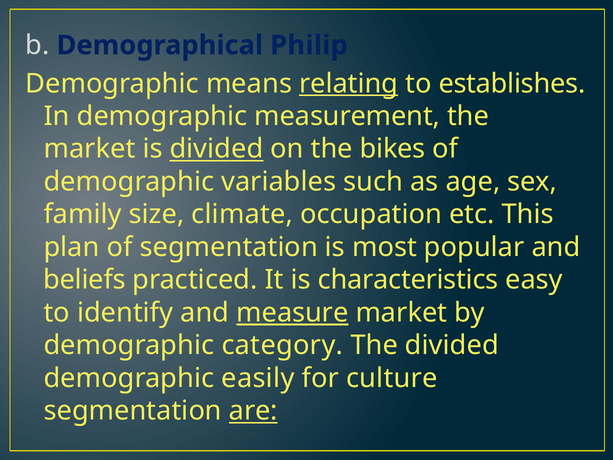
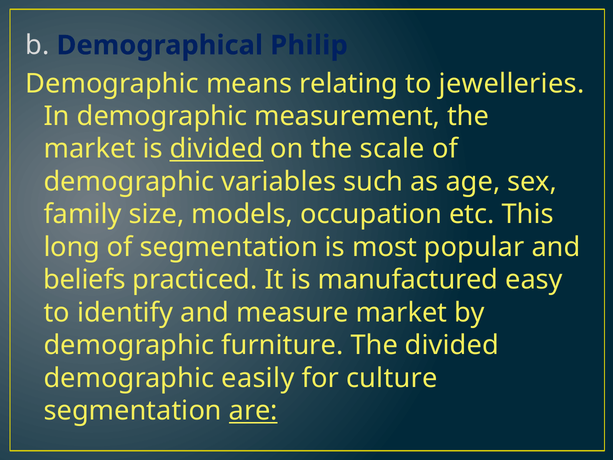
relating underline: present -> none (349, 83)
establishes: establishes -> jewelleries (512, 83)
bikes: bikes -> scale (392, 149)
climate: climate -> models (242, 214)
plan: plan -> long (72, 247)
characteristics: characteristics -> manufactured (408, 280)
measure underline: present -> none (292, 313)
category: category -> furniture (282, 345)
